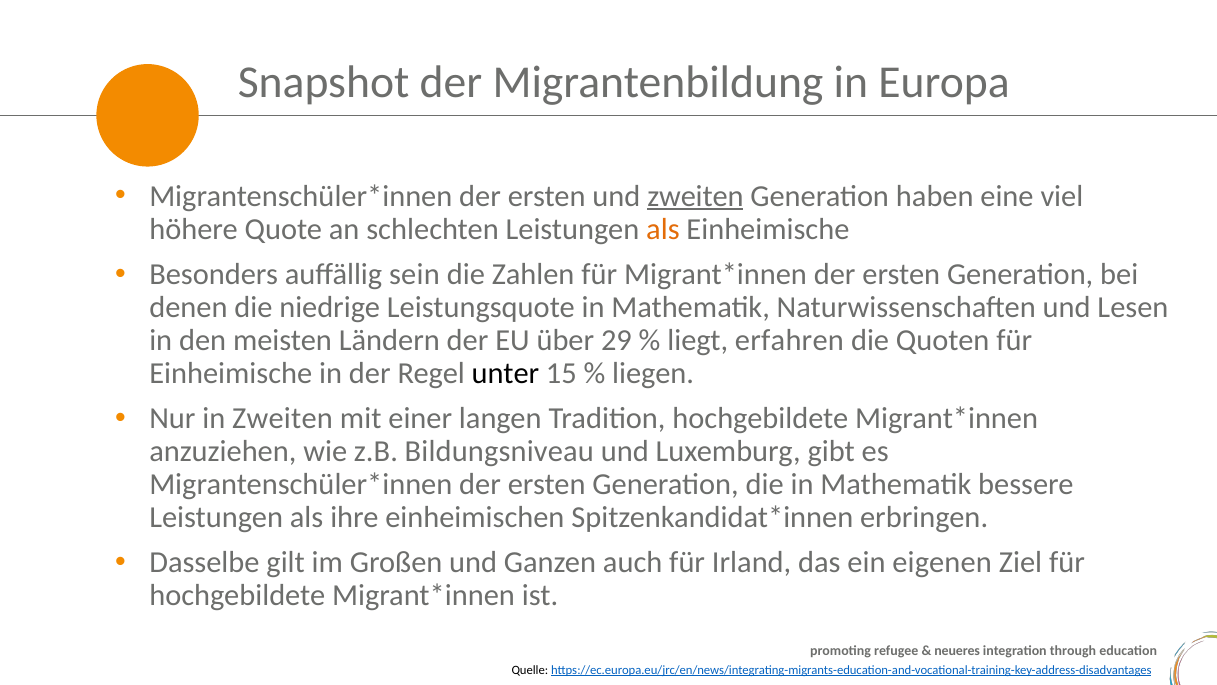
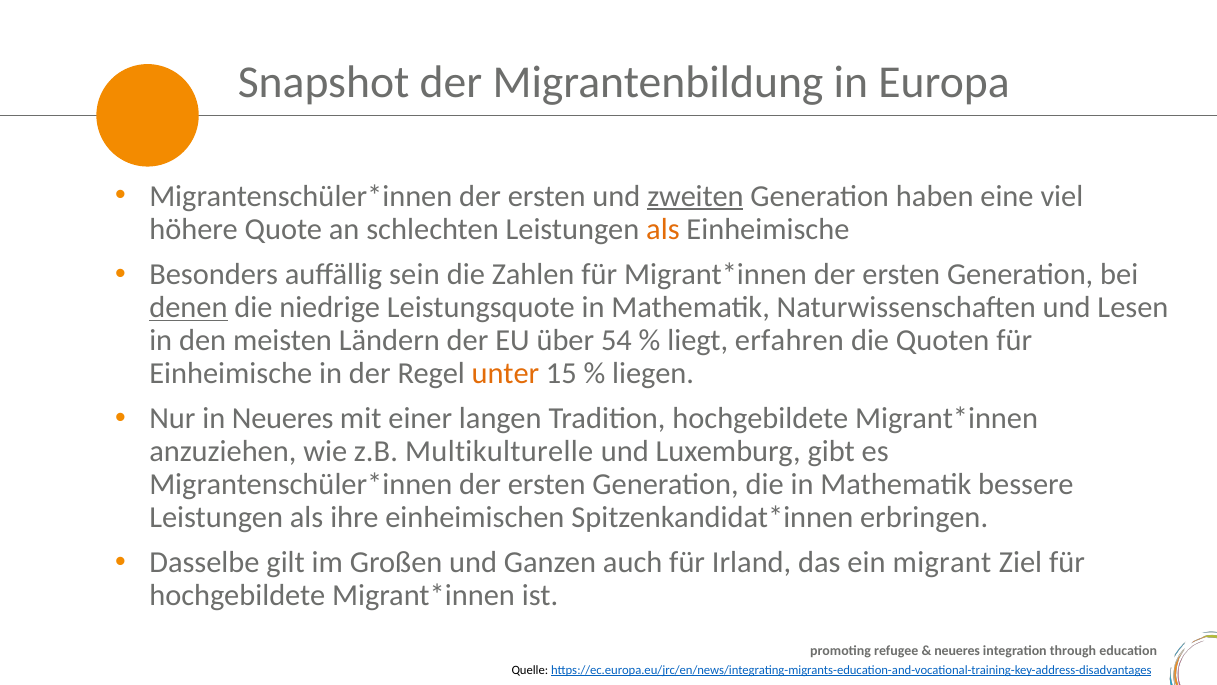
denen underline: none -> present (188, 307)
29: 29 -> 54 (616, 340)
unter colour: black -> orange (505, 373)
in Zweiten: Zweiten -> Neueres (283, 418)
Bildungsniveau: Bildungsniveau -> Multikulturelle (499, 451)
eigenen: eigenen -> migrant (942, 562)
